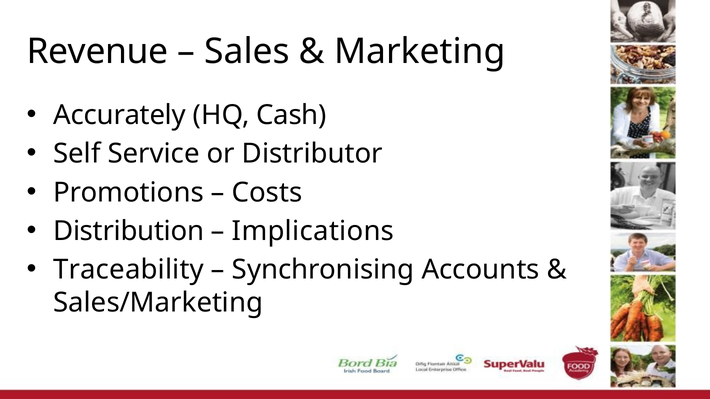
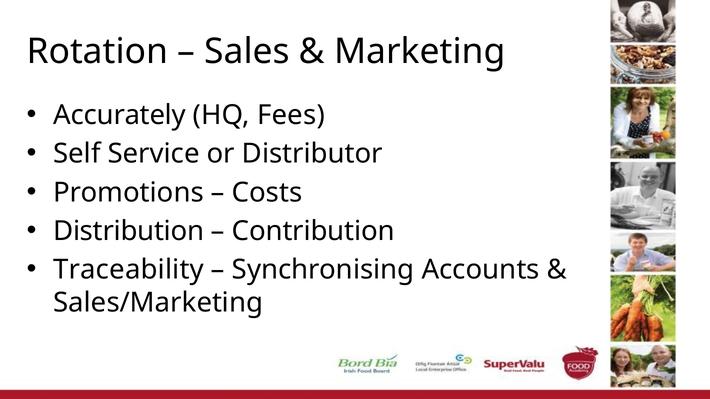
Revenue: Revenue -> Rotation (97, 52)
Cash: Cash -> Fees (291, 115)
Implications: Implications -> Contribution (313, 231)
